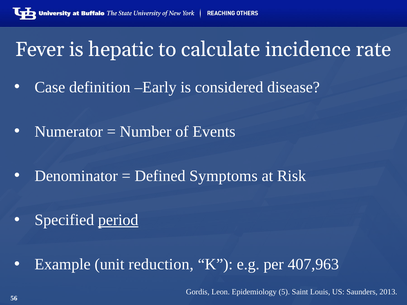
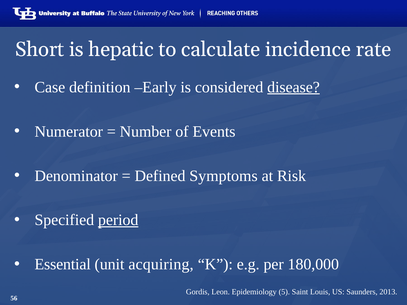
Fever: Fever -> Short (40, 50)
disease underline: none -> present (294, 87)
Example: Example -> Essential (63, 265)
reduction: reduction -> acquiring (161, 265)
407,963: 407,963 -> 180,000 (313, 265)
